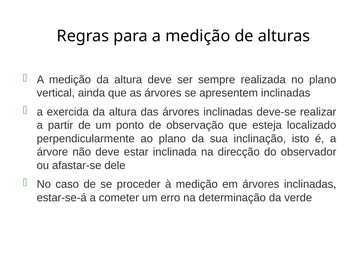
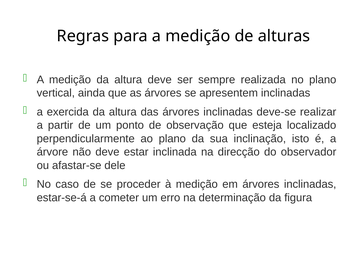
verde: verde -> figura (298, 198)
